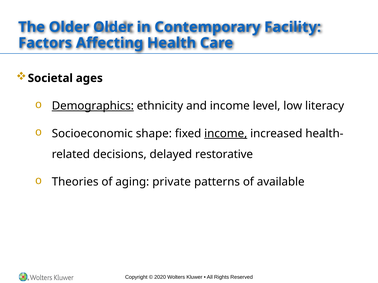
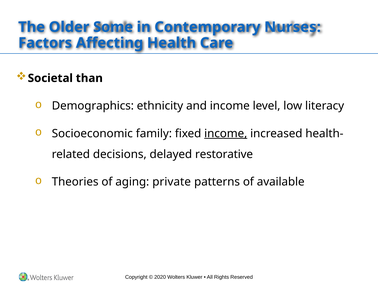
Older Older: Older -> Some (113, 27)
Facility: Facility -> Nurses (293, 27)
ages: ages -> than (89, 78)
Demographics underline: present -> none (93, 106)
shape: shape -> family (154, 134)
